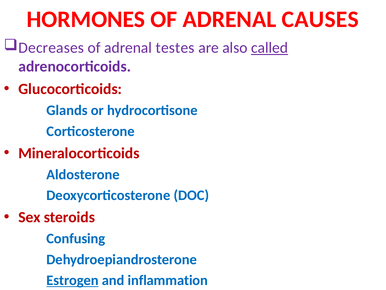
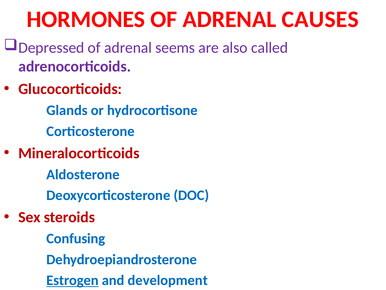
Decreases: Decreases -> Depressed (51, 48)
testes: testes -> seems (175, 48)
called underline: present -> none (270, 48)
inflammation: inflammation -> development (168, 280)
